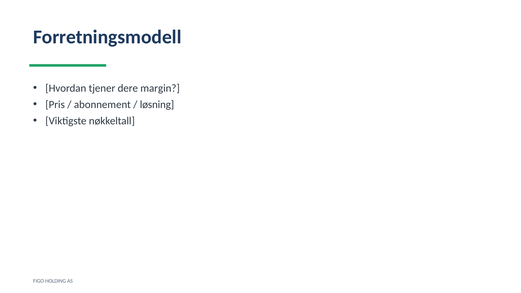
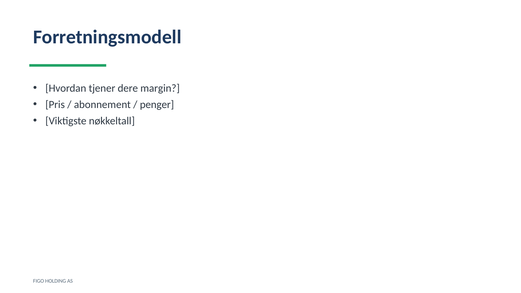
løsning: løsning -> penger (157, 105)
